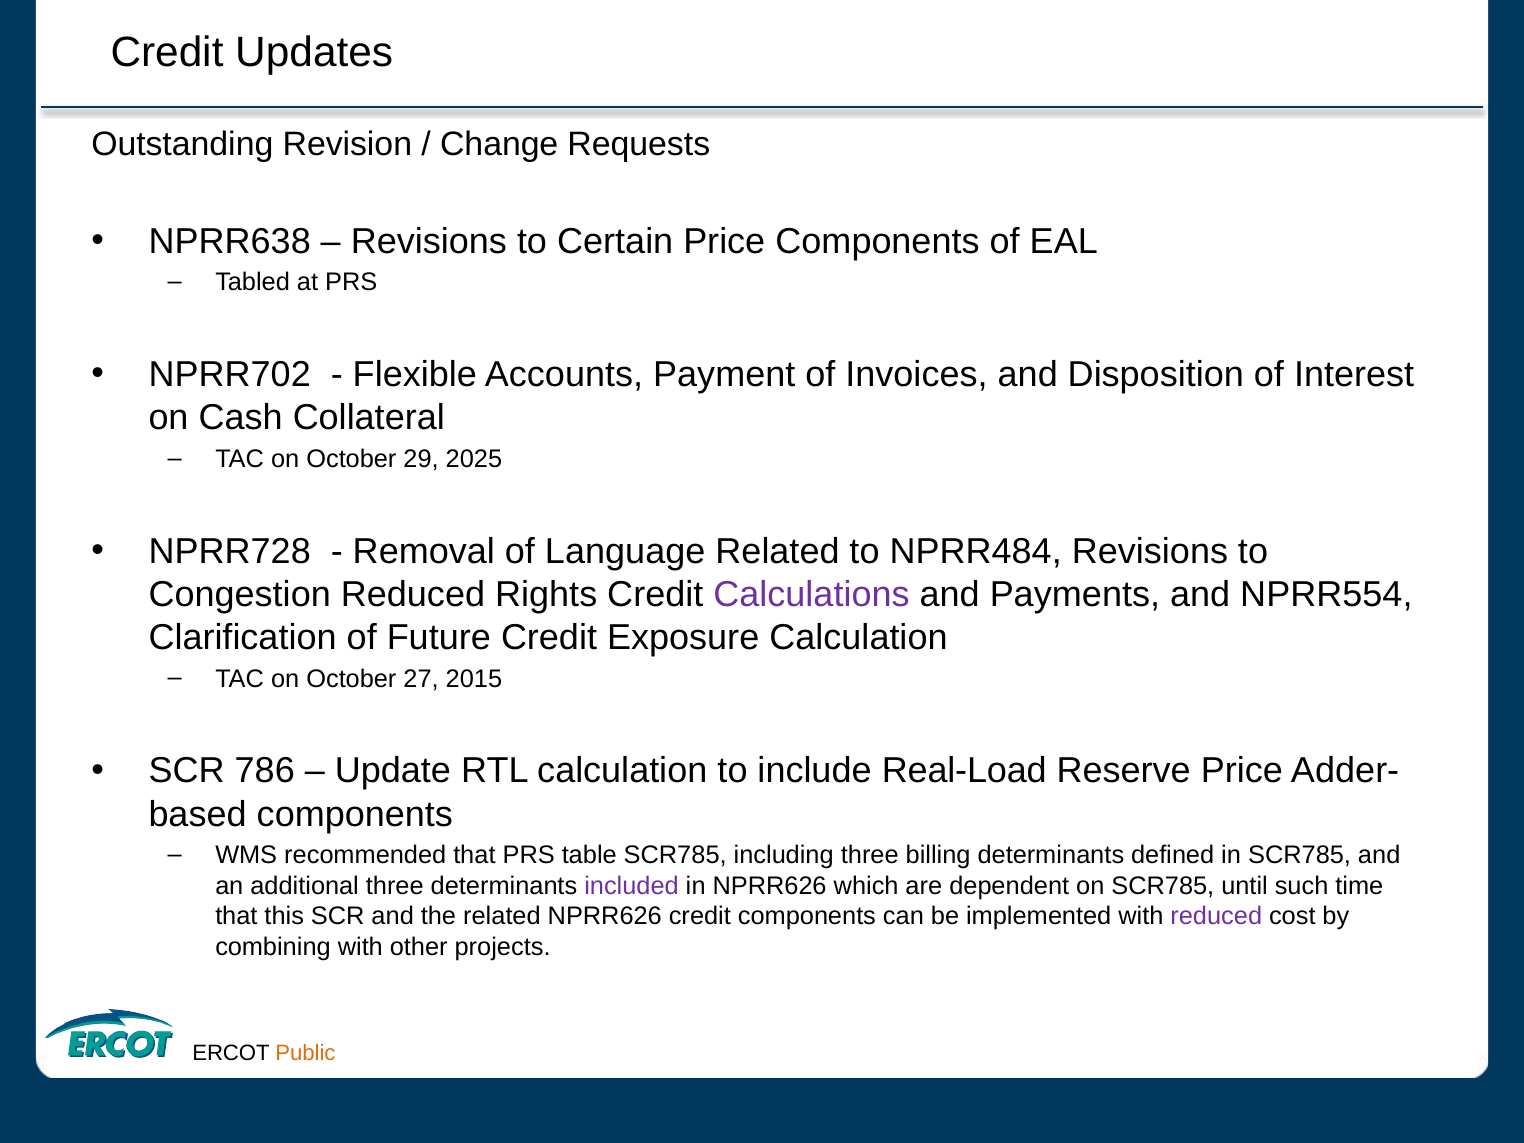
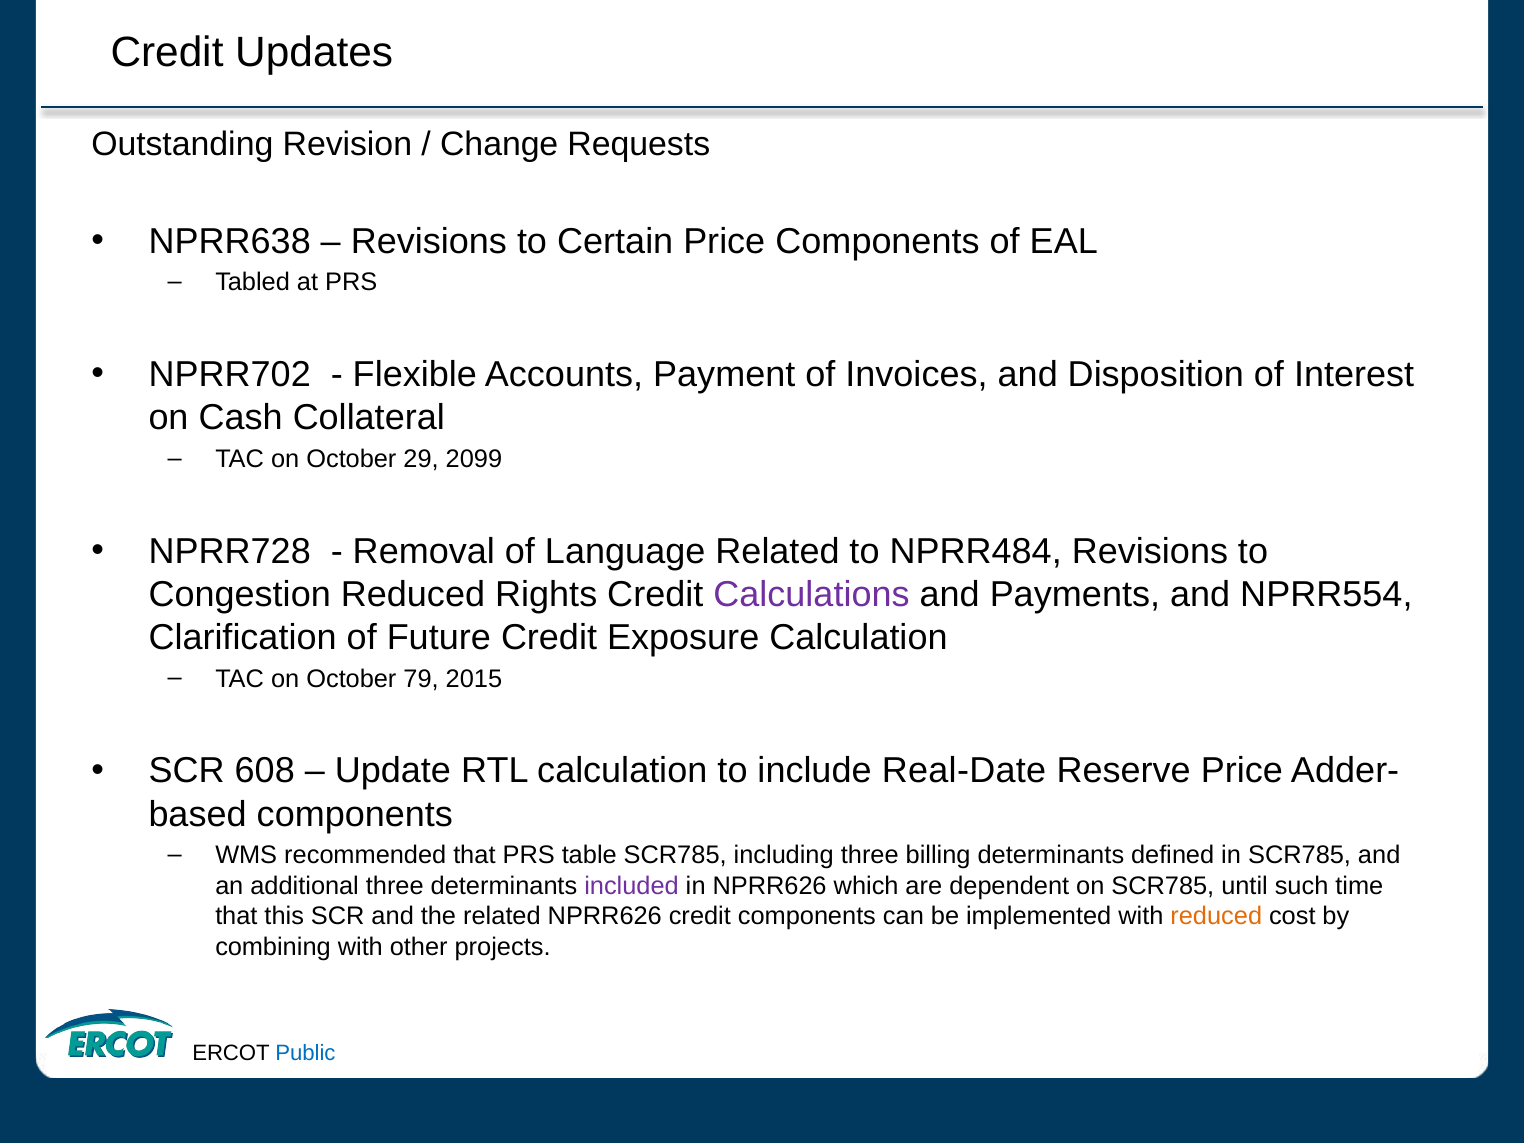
2025: 2025 -> 2099 (474, 459)
27: 27 -> 79 (421, 679)
786: 786 -> 608 (265, 771)
Real-Load: Real-Load -> Real-Date (964, 771)
reduced colour: purple -> orange (1216, 917)
Public colour: orange -> blue (305, 1053)
